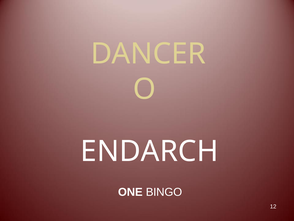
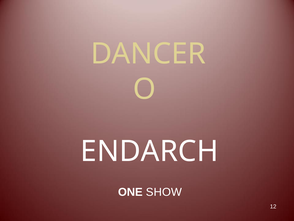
BINGO: BINGO -> SHOW (164, 192)
